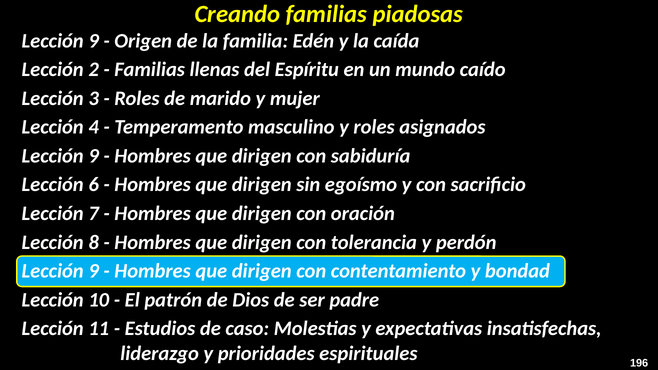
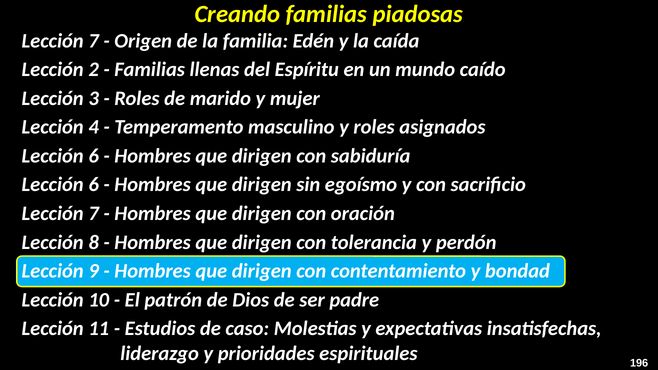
9: 9 -> 7 (94, 41)
9: 9 -> 6 (94, 156)
